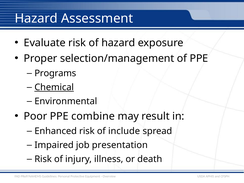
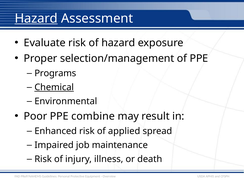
Hazard underline: none -> present (36, 18)
include: include -> applied (124, 131)
presentation: presentation -> maintenance (120, 145)
